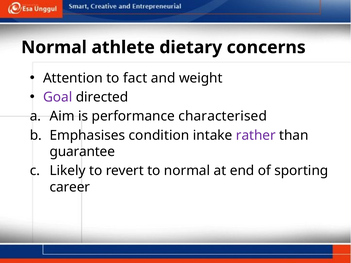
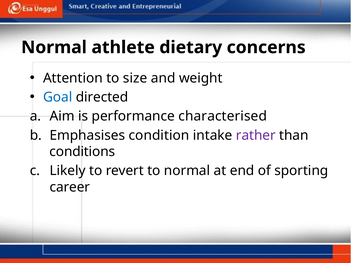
fact: fact -> size (135, 78)
Goal colour: purple -> blue (58, 97)
guarantee: guarantee -> conditions (82, 152)
